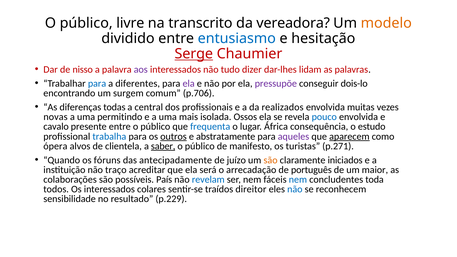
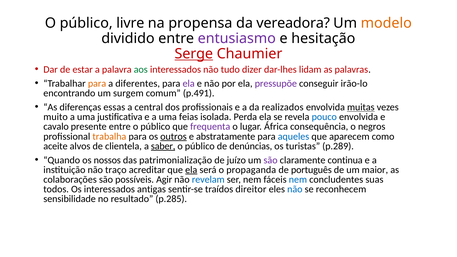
transcrito: transcrito -> propensa (200, 23)
entusiasmo colour: blue -> purple (237, 38)
nisso: nisso -> estar (83, 70)
aos colour: purple -> green (141, 70)
para colour: blue -> orange (97, 84)
dois-lo: dois-lo -> irão-lo (354, 84)
p.706: p.706 -> p.491 (199, 93)
todas: todas -> essas (114, 107)
muitas underline: none -> present (361, 107)
novas: novas -> muito (56, 117)
permitindo: permitindo -> justificativa (120, 117)
mais: mais -> feias (189, 117)
Ossos: Ossos -> Perda (245, 117)
frequenta colour: blue -> purple (210, 127)
estudo: estudo -> negros (372, 127)
trabalha colour: blue -> orange (109, 136)
aqueles colour: purple -> blue (293, 136)
aparecem underline: present -> none (349, 136)
ópera: ópera -> aceite (55, 146)
manifesto: manifesto -> denúncias (251, 146)
p.271: p.271 -> p.289 (338, 146)
fóruns: fóruns -> nossos (107, 160)
antecipadamente: antecipadamente -> patrimonialização (176, 160)
são colour: orange -> purple (271, 160)
iniciados: iniciados -> continua (345, 160)
ela underline: none -> present (191, 170)
arrecadação: arrecadação -> propaganda (251, 170)
País: País -> Agir (164, 180)
toda: toda -> suas (374, 180)
colares: colares -> antigas (152, 189)
p.229: p.229 -> p.285 (171, 199)
